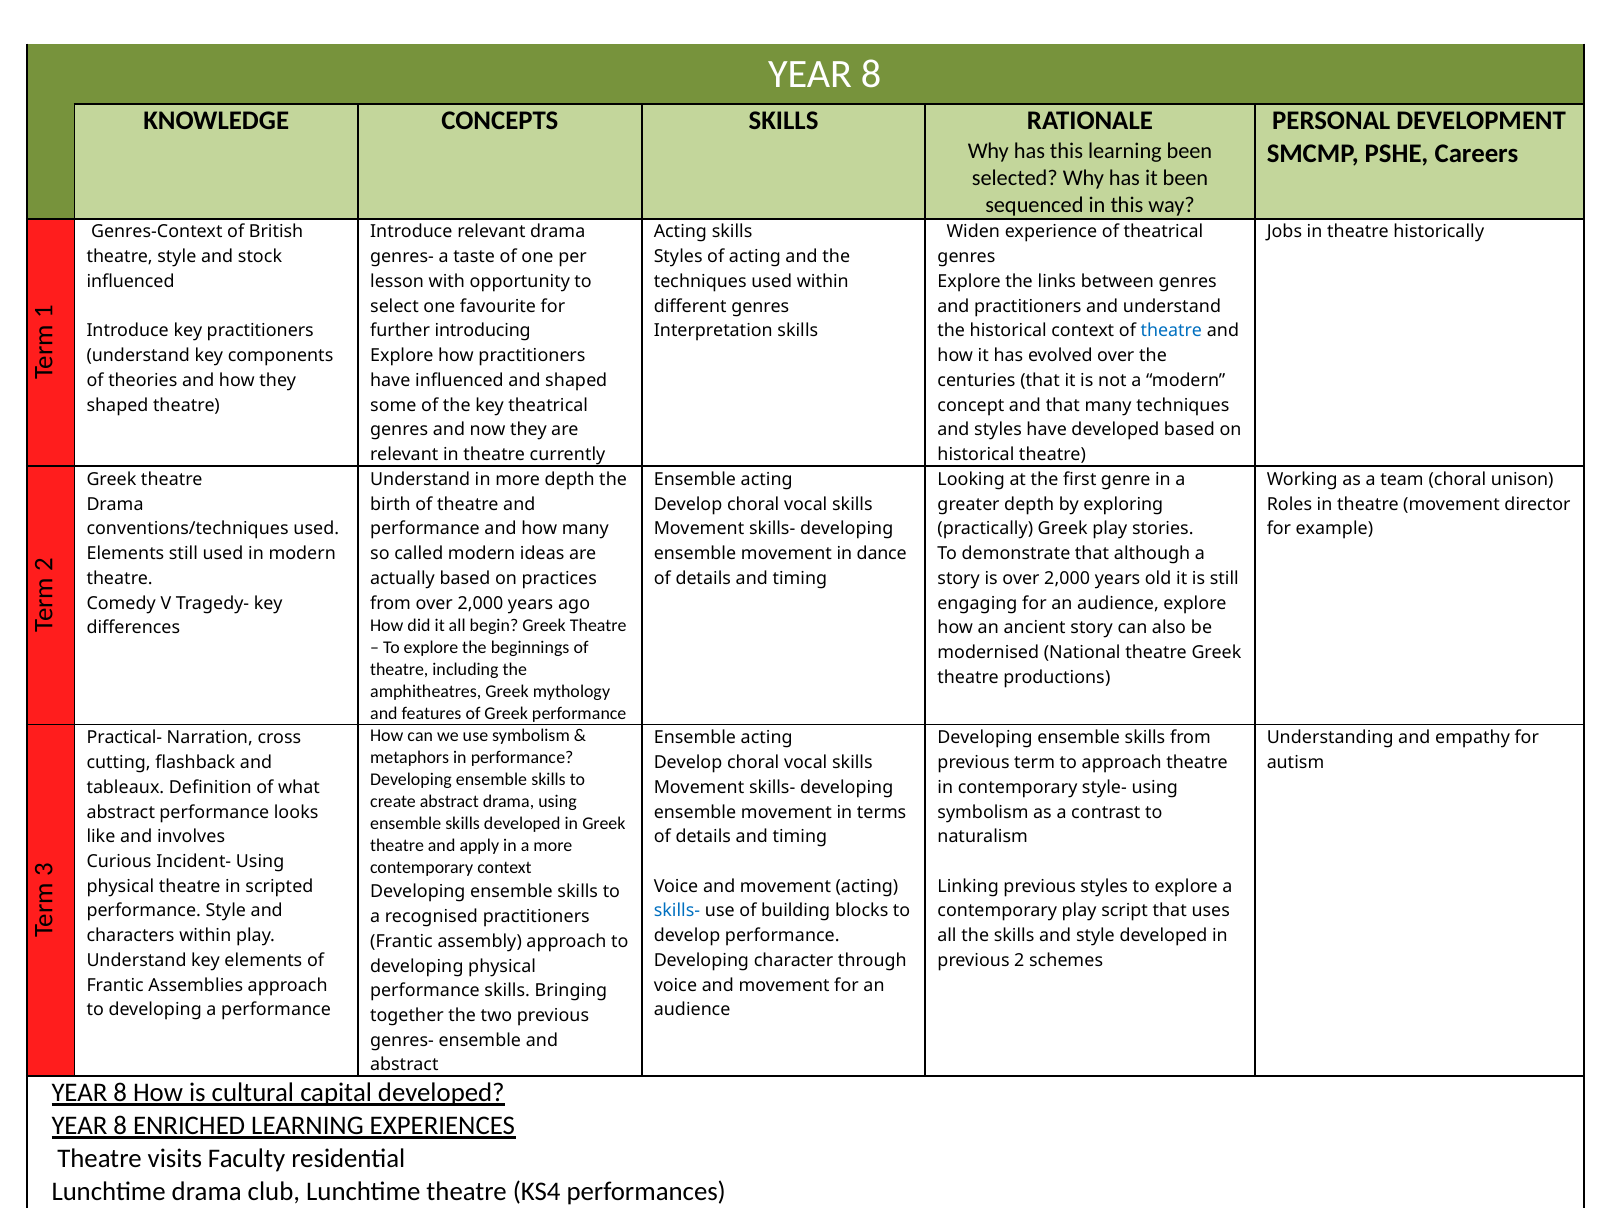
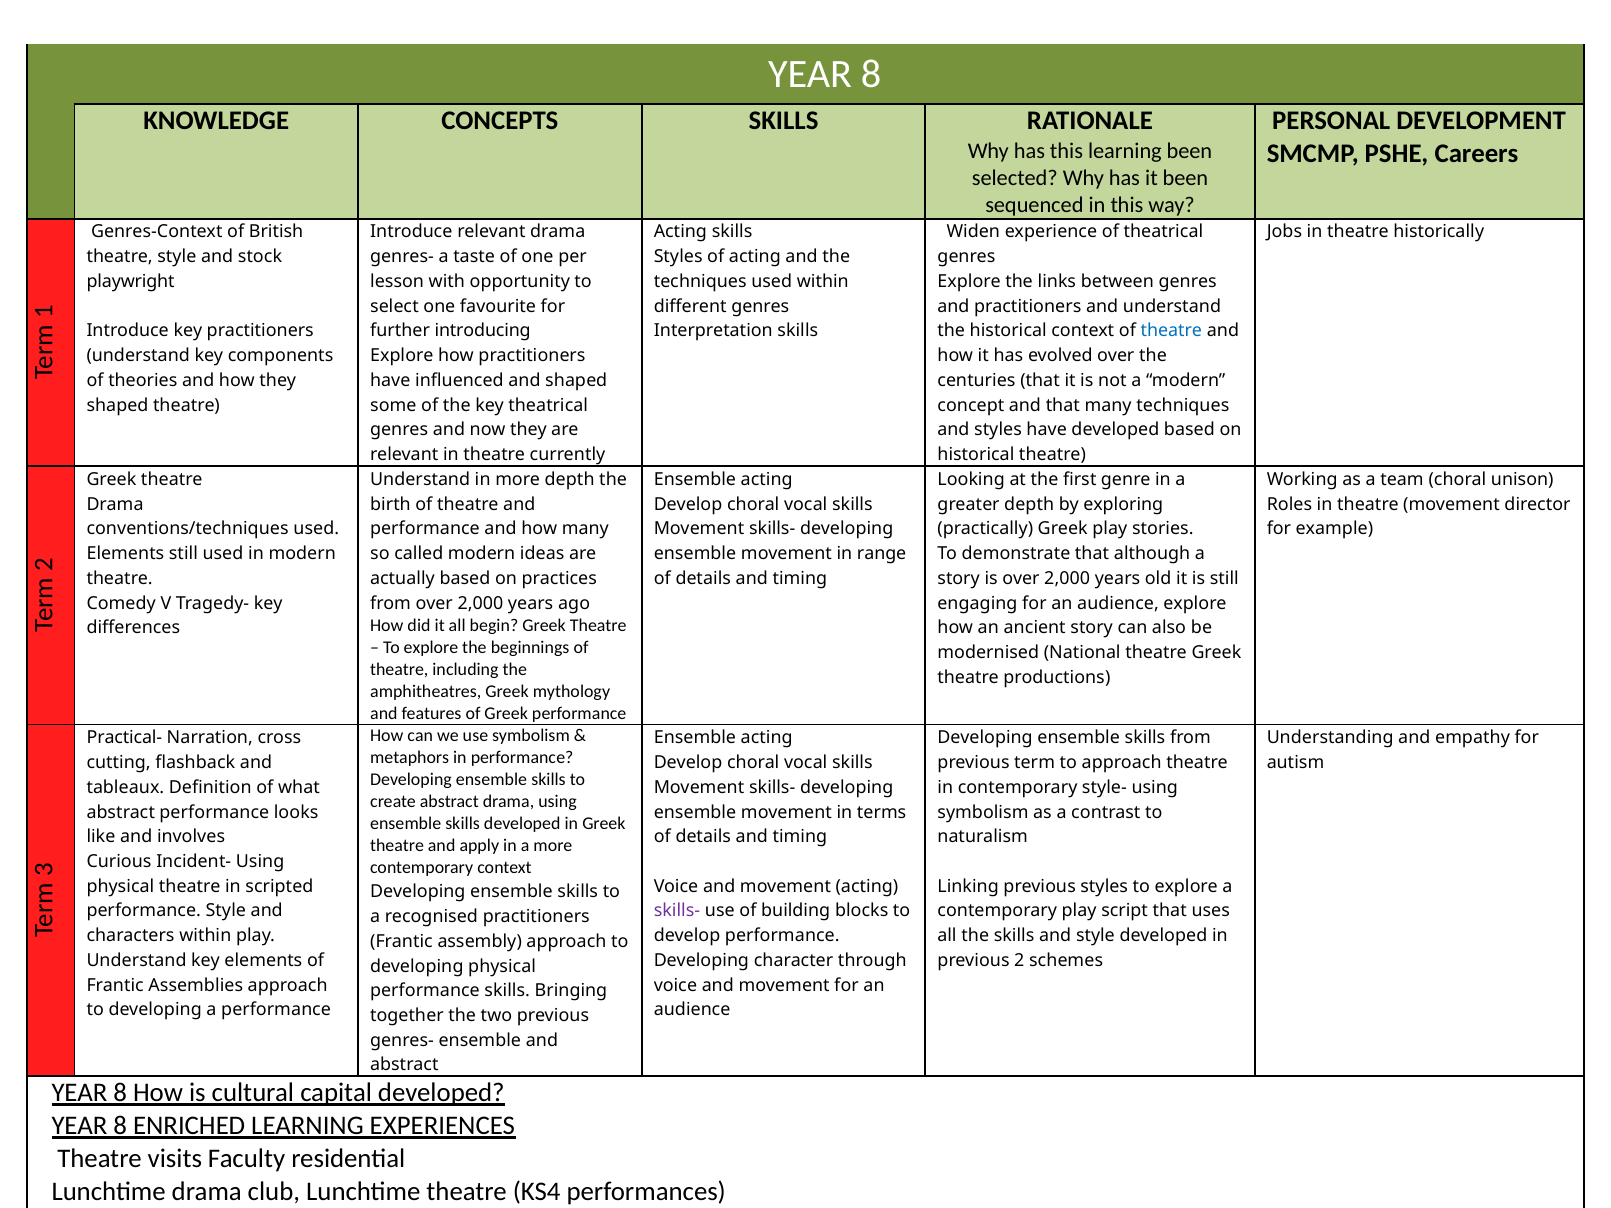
influenced: influenced -> playwright (131, 282)
dance: dance -> range (882, 554)
skills- colour: blue -> purple (677, 911)
